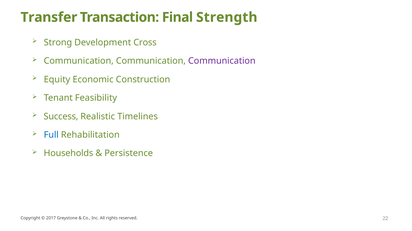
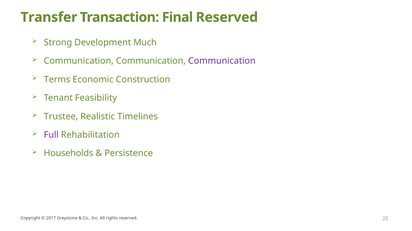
Final Strength: Strength -> Reserved (227, 17)
Cross: Cross -> Much (145, 43)
Equity: Equity -> Terms (57, 80)
Success: Success -> Trustee (61, 117)
Full colour: blue -> purple (51, 135)
